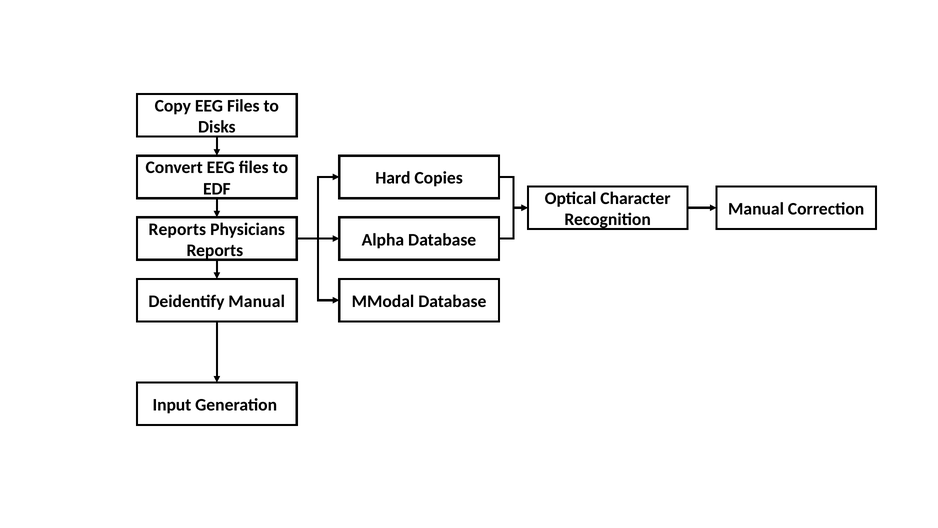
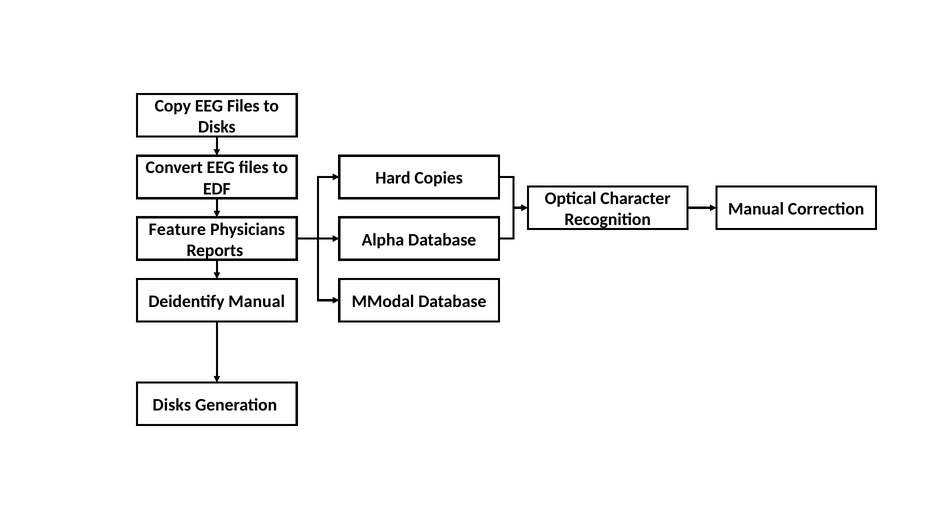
Reports: Reports -> Feature (177, 229)
Input: Input -> Disks (172, 405)
